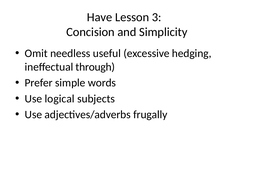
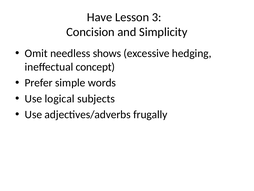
useful: useful -> shows (107, 53)
through: through -> concept (95, 67)
